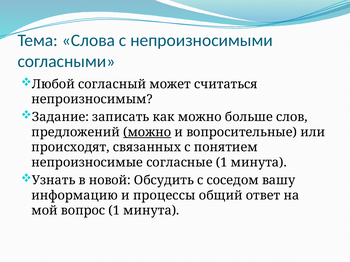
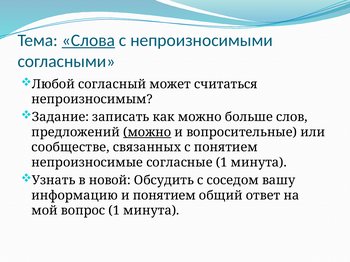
Слова underline: none -> present (88, 40)
происходят: происходят -> сообществе (70, 148)
и процессы: процессы -> понятием (164, 196)
